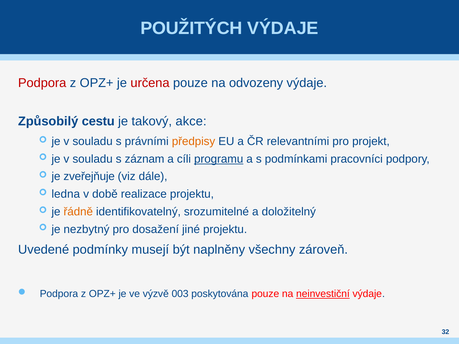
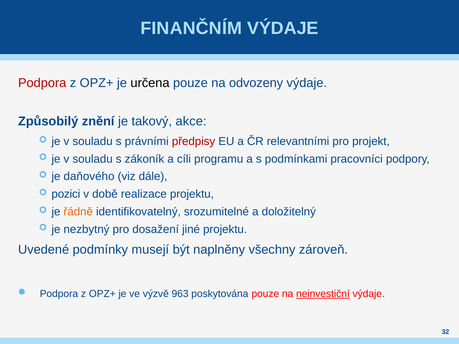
POUŽITÝCH: POUŽITÝCH -> FINANČNÍM (191, 28)
určena colour: red -> black (150, 83)
cestu: cestu -> znění (98, 121)
předpisy colour: orange -> red (194, 141)
záznam: záznam -> zákoník (144, 159)
programu underline: present -> none (219, 159)
zveřejňuje: zveřejňuje -> daňového (89, 177)
ledna: ledna -> pozici (66, 194)
003: 003 -> 963 (180, 294)
